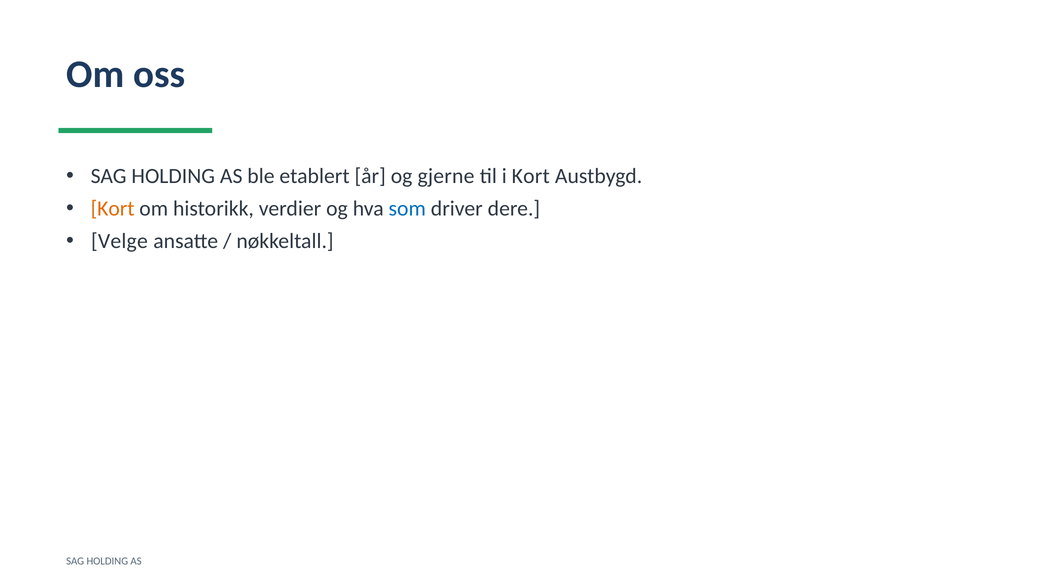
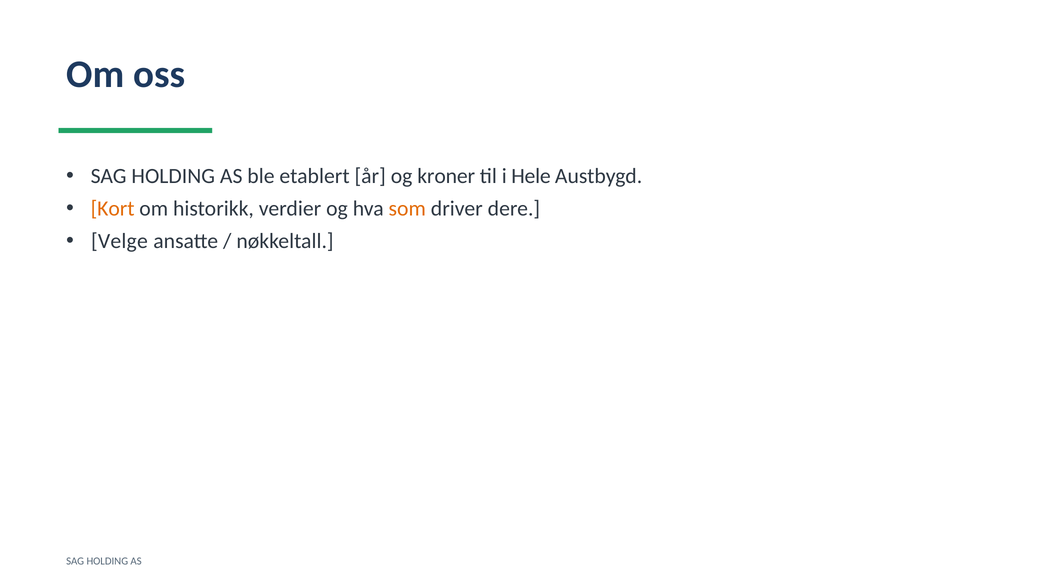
gjerne: gjerne -> kroner (446, 176)
i Kort: Kort -> Hele (531, 176)
som colour: blue -> orange (407, 209)
